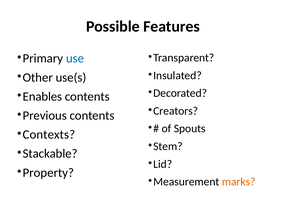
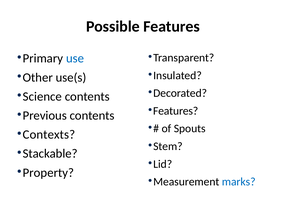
Enables: Enables -> Science (42, 97)
Creators: Creators -> Features (176, 111)
marks colour: orange -> blue (239, 182)
